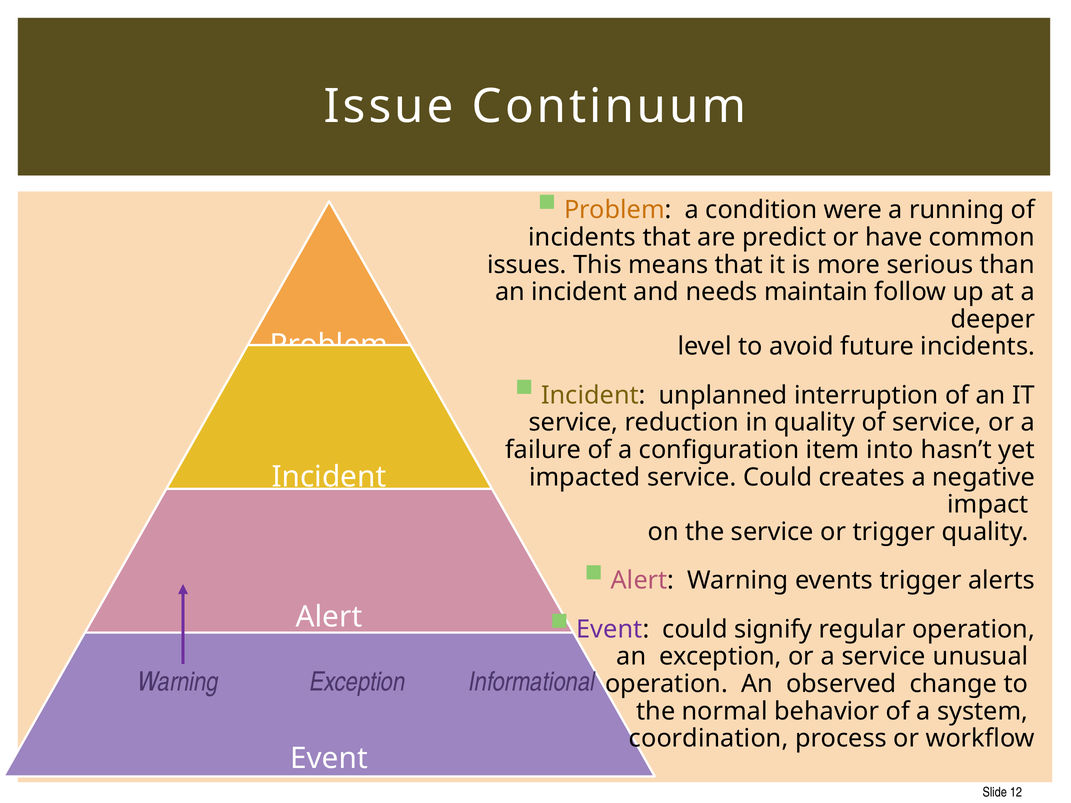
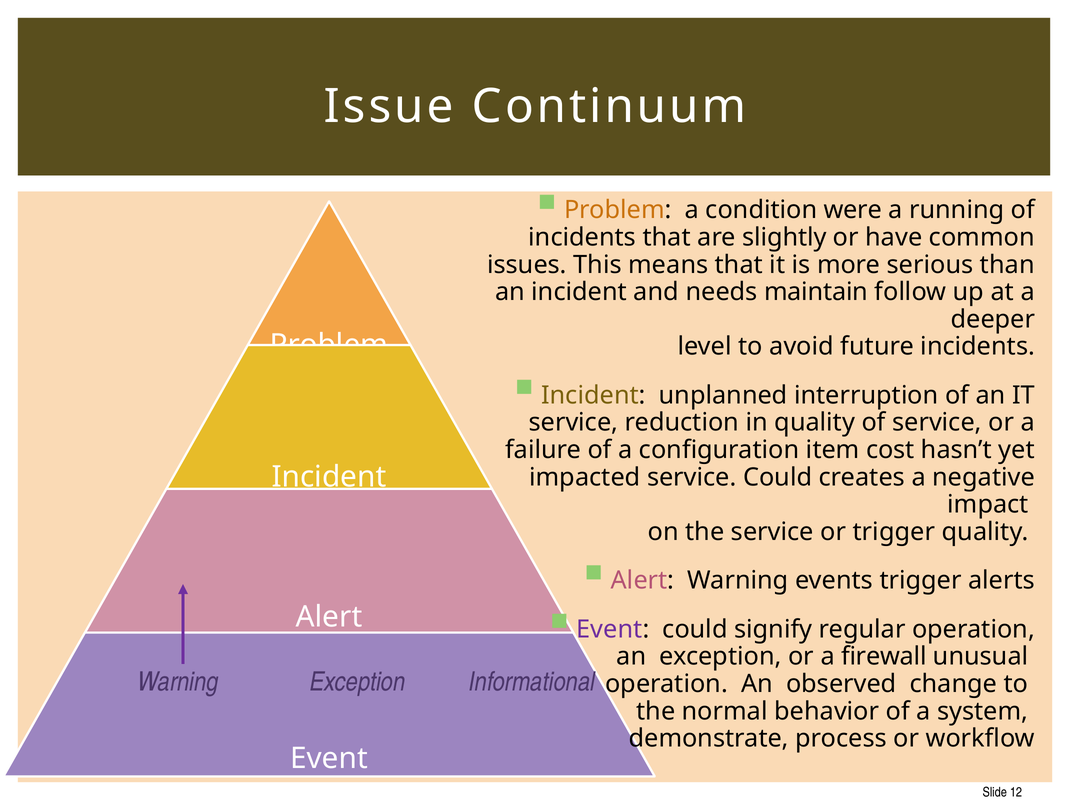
predict: predict -> slightly (784, 237)
into: into -> cost (890, 450)
a service: service -> firewall (884, 657)
coordination: coordination -> demonstrate (709, 739)
